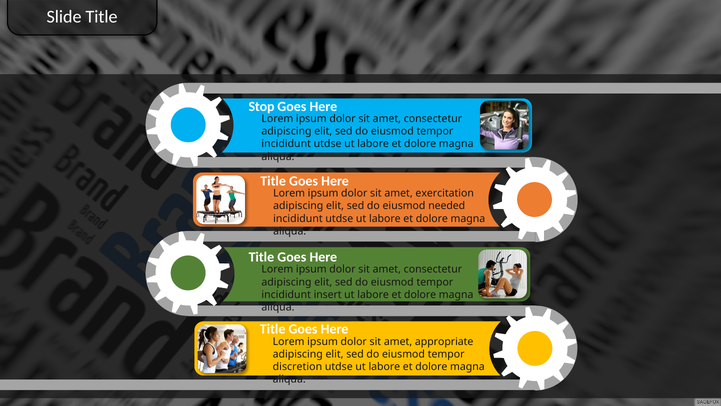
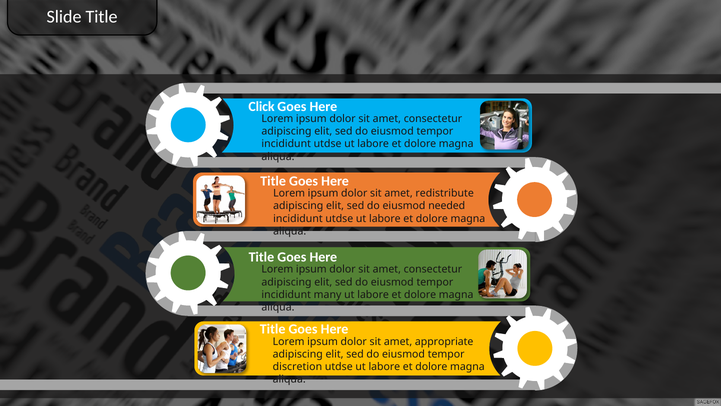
Stop: Stop -> Click (262, 106)
exercitation: exercitation -> redistribute (445, 193)
insert: insert -> many (328, 294)
